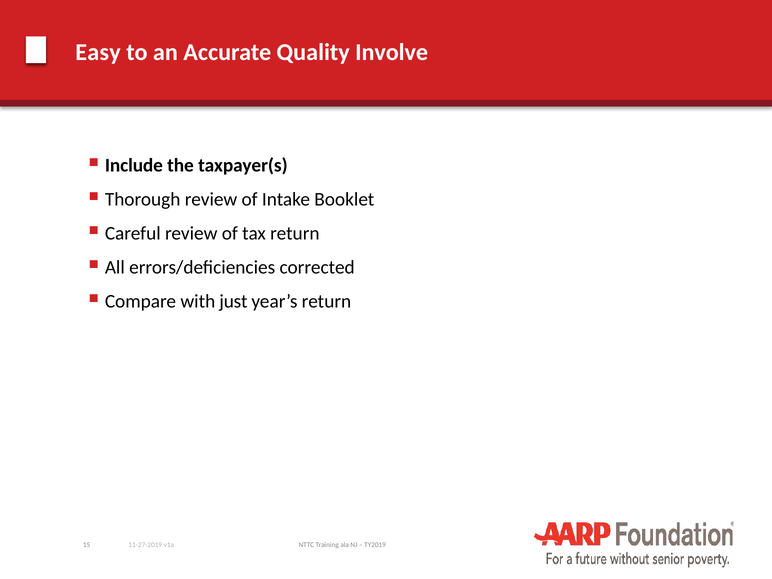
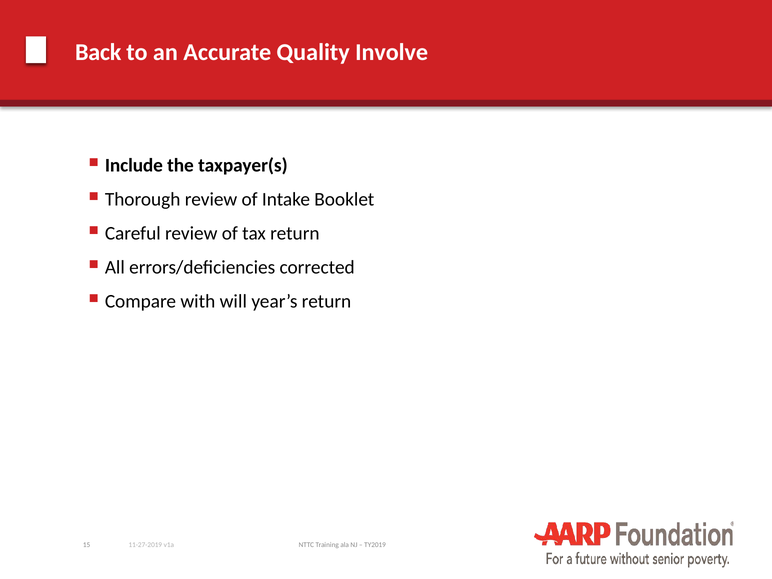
Easy: Easy -> Back (98, 52)
just: just -> will (233, 302)
